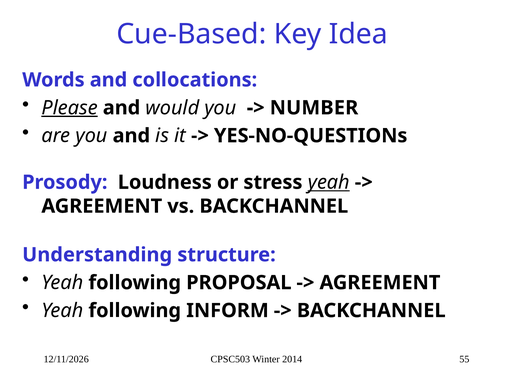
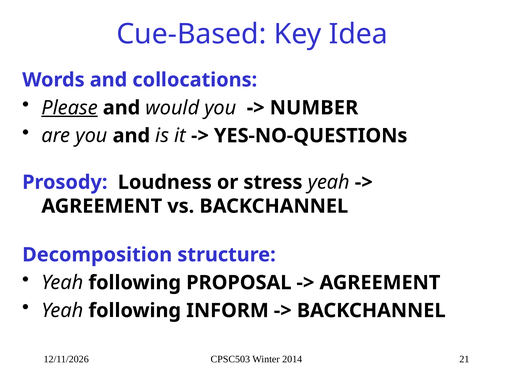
yeah underline: present -> none (329, 183)
Understanding: Understanding -> Decomposition (97, 255)
55: 55 -> 21 (464, 360)
